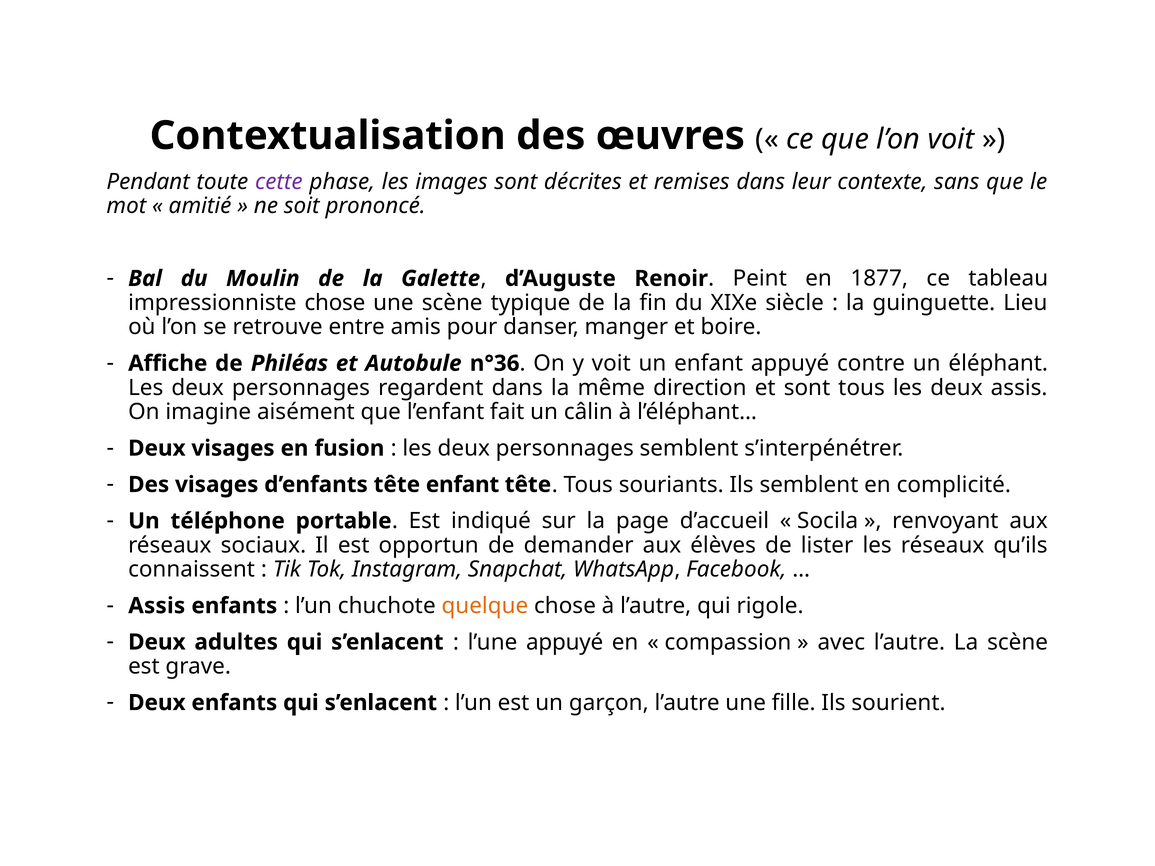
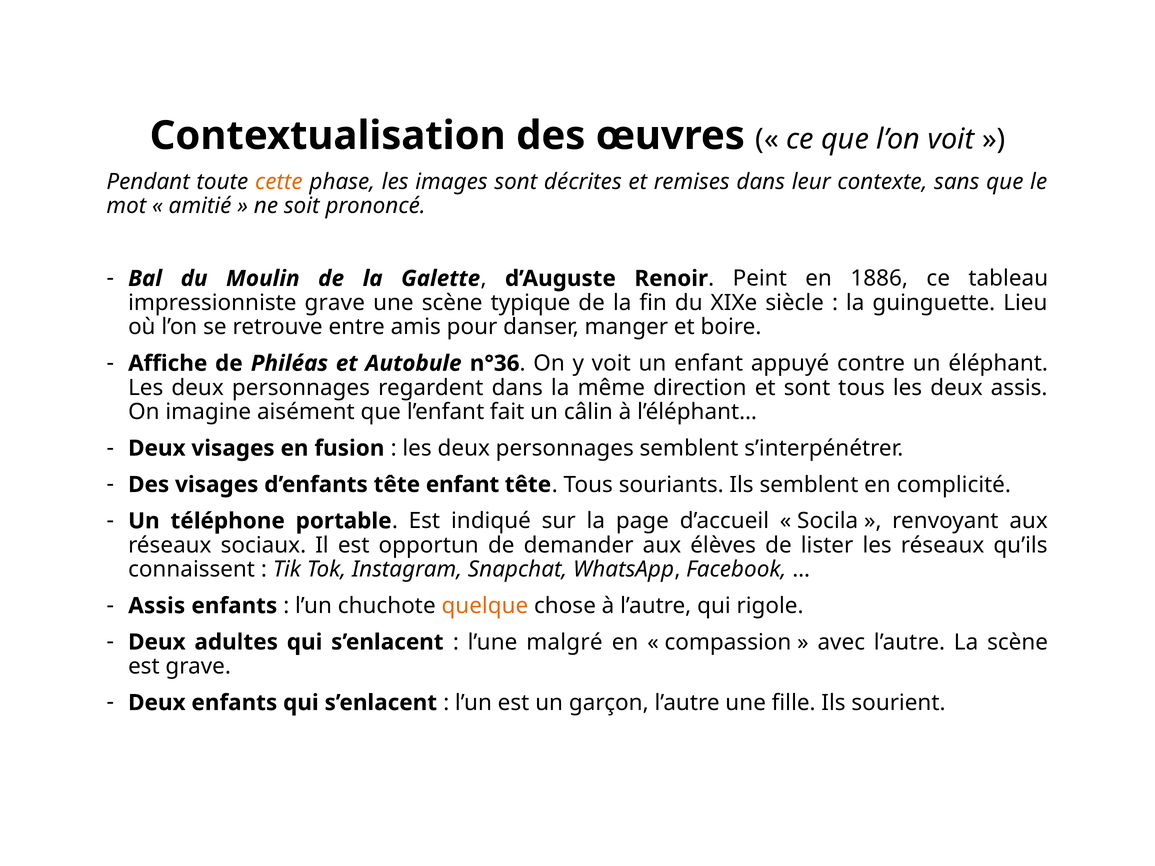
cette colour: purple -> orange (279, 182)
1877: 1877 -> 1886 (879, 279)
impressionniste chose: chose -> grave (335, 303)
l’une appuyé: appuyé -> malgré (564, 642)
